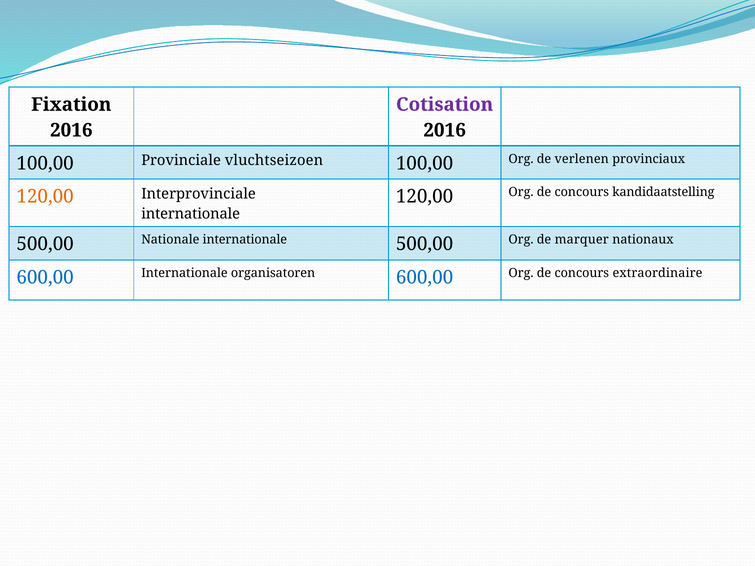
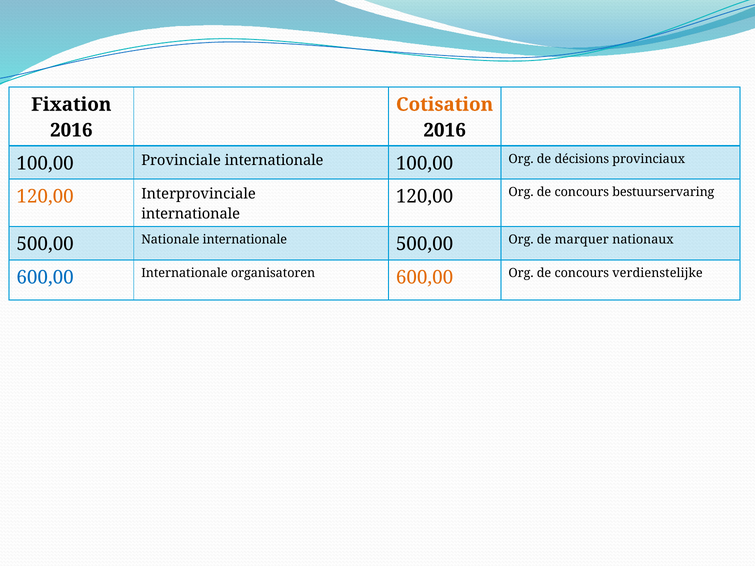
Cotisation colour: purple -> orange (445, 105)
Provinciale vluchtseizoen: vluchtseizoen -> internationale (274, 161)
verlenen: verlenen -> décisions (582, 159)
kandidaatstelling: kandidaatstelling -> bestuurservaring (663, 192)
600,00 colour: blue -> orange (425, 278)
extraordinaire: extraordinaire -> verdienstelijke (658, 273)
